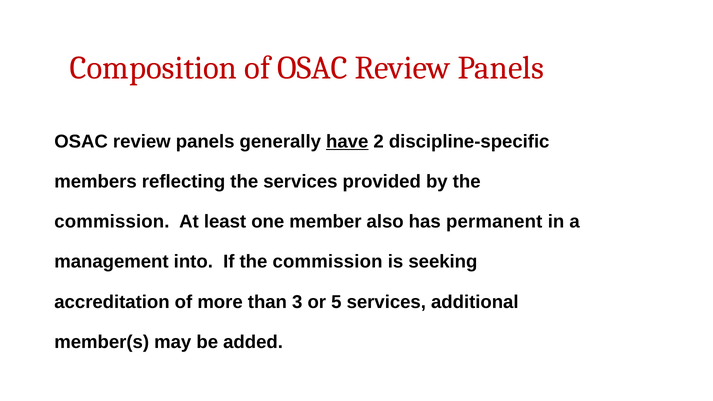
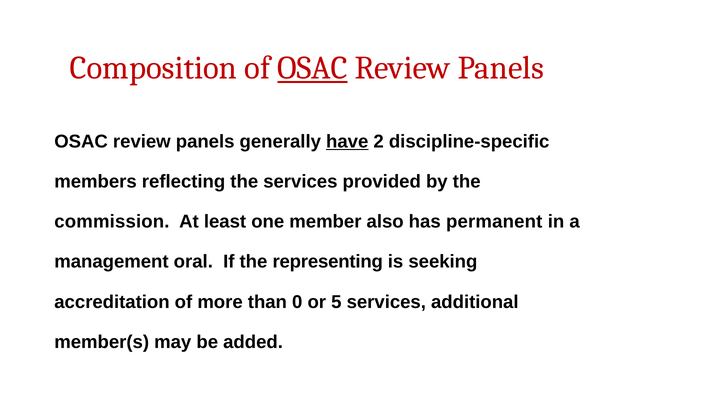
OSAC underline: none -> present (313, 68)
into: into -> oral (193, 262)
If the commission: commission -> representing (328, 262)
3: 3 -> 0 (297, 302)
